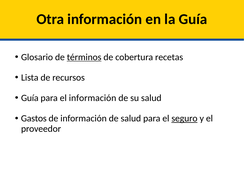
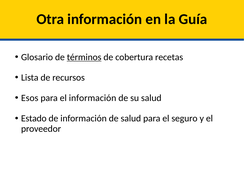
Guía: Guía -> Esos (30, 98)
Gastos: Gastos -> Estado (34, 118)
seguro underline: present -> none (184, 118)
